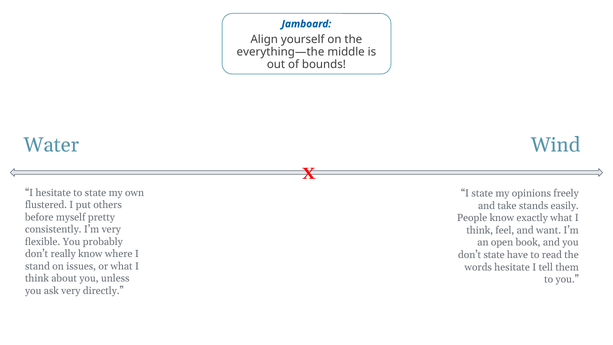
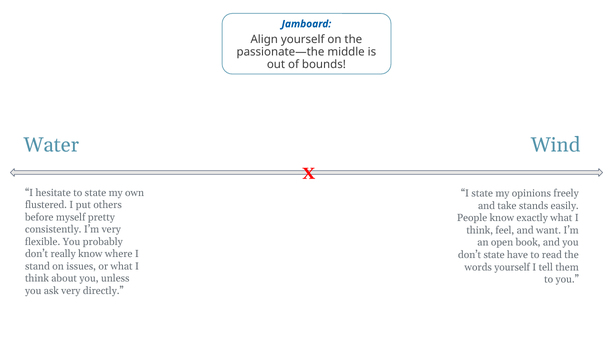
everything—the: everything—the -> passionate—the (281, 52)
words hesitate: hesitate -> yourself (512, 267)
